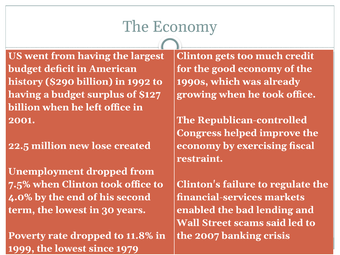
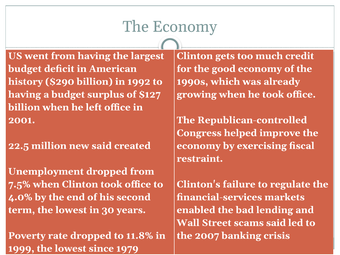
new lose: lose -> said (102, 146)
